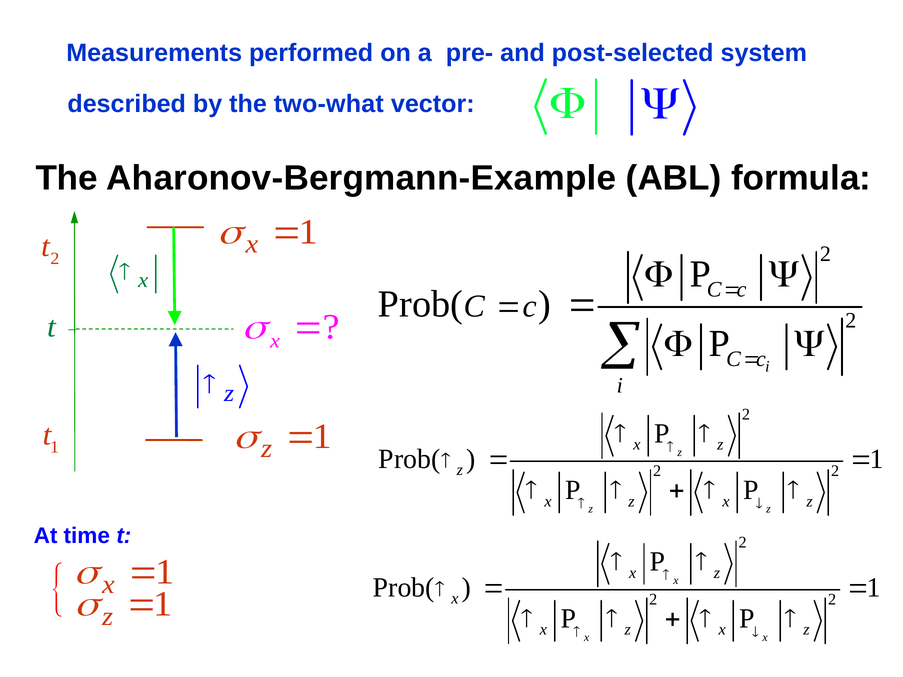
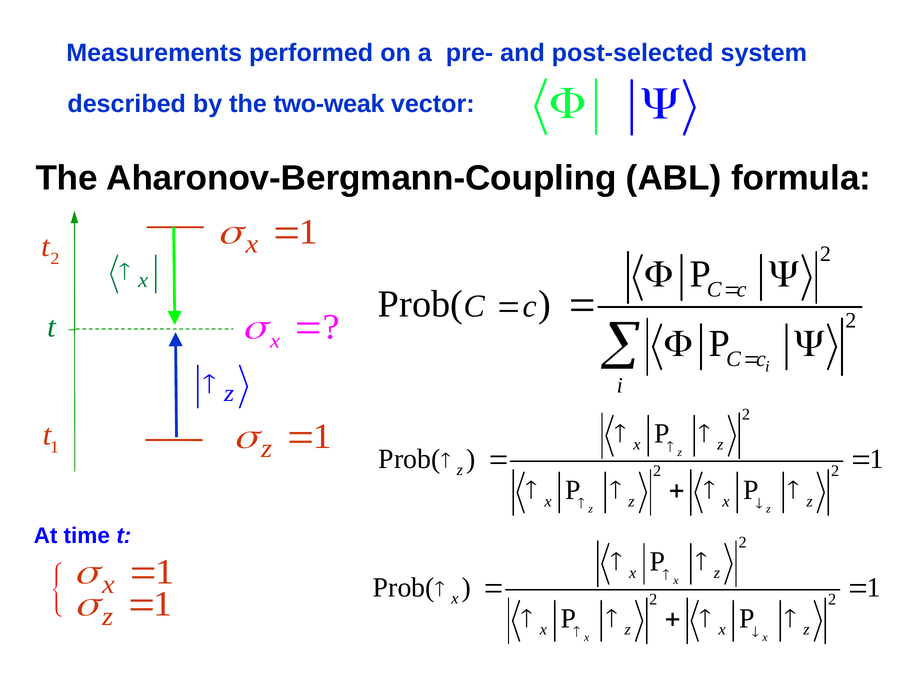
two-what: two-what -> two-weak (329, 104)
Aharonov-Bergmann-Example: Aharonov-Bergmann-Example -> Aharonov-Bergmann-Coupling (361, 178)
